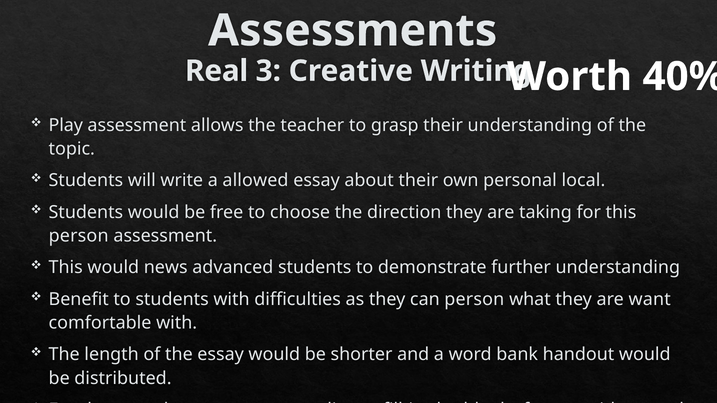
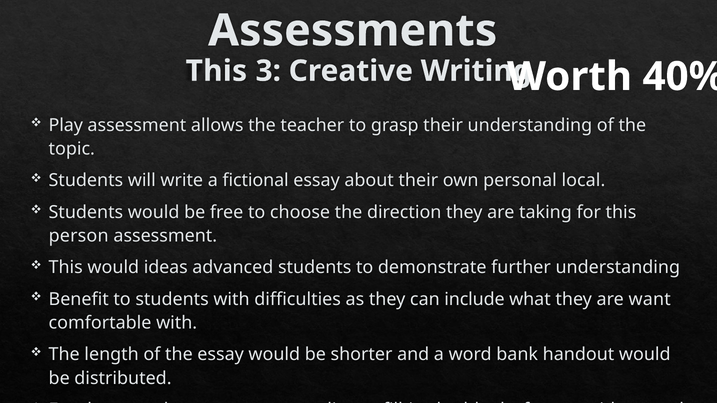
Real: Real -> This (216, 71)
allowed: allowed -> fictional (256, 181)
news: news -> ideas (166, 268)
can person: person -> include (474, 299)
